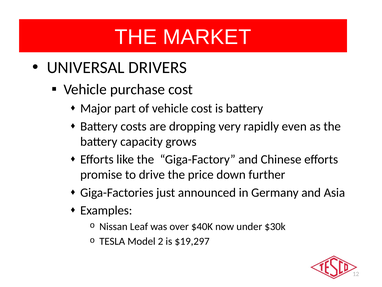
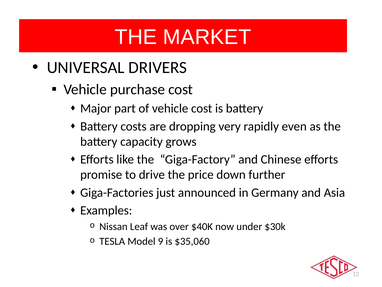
2: 2 -> 9 (161, 241)
$19,297: $19,297 -> $35,060 (192, 241)
